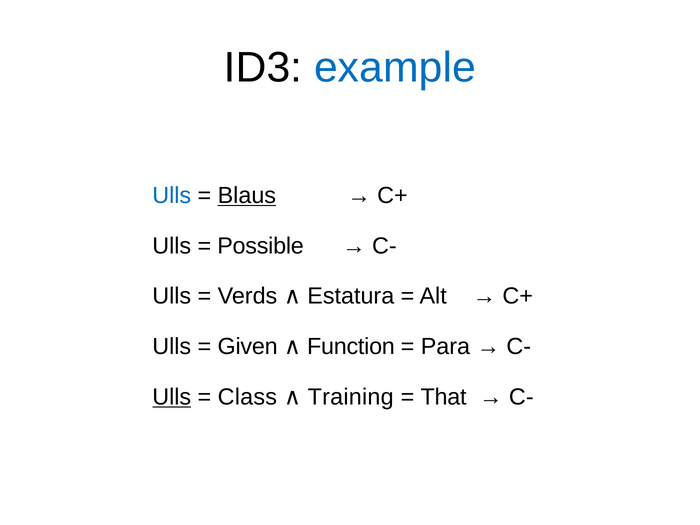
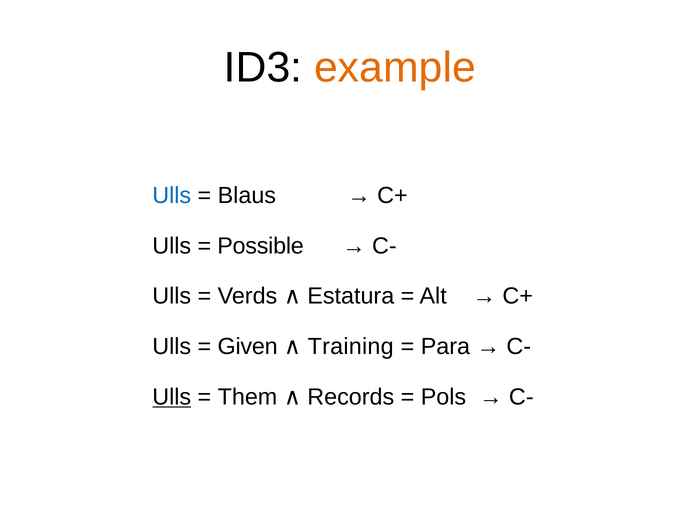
example colour: blue -> orange (395, 68)
Blaus underline: present -> none (247, 195)
Function: Function -> Training (351, 347)
Class: Class -> Them (248, 397)
Training: Training -> Records (351, 397)
That: That -> Pols (443, 397)
